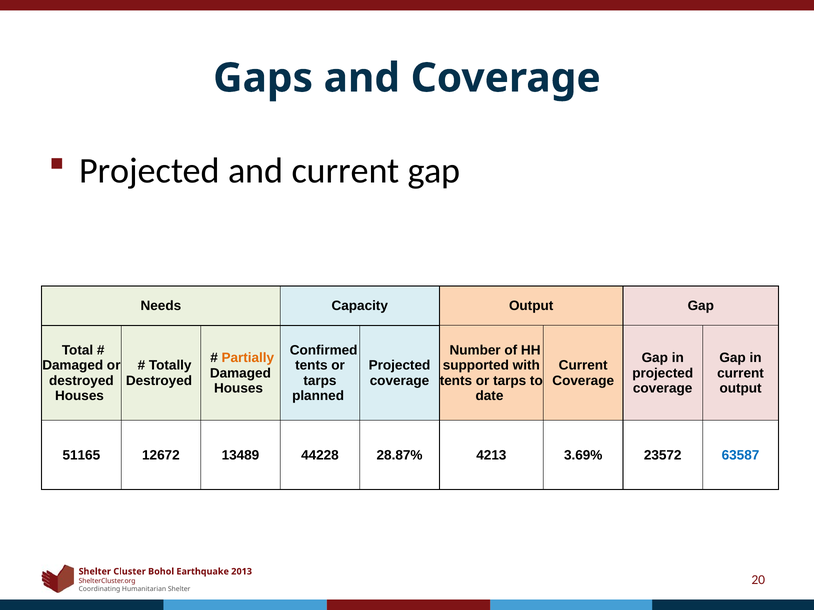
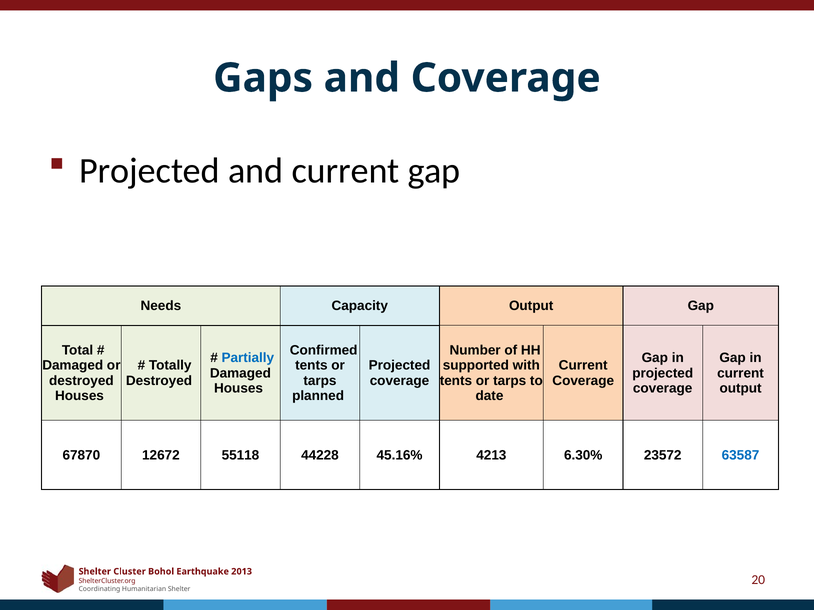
Partially colour: orange -> blue (248, 358)
51165: 51165 -> 67870 (81, 456)
13489: 13489 -> 55118 (240, 456)
28.87%: 28.87% -> 45.16% (400, 456)
3.69%: 3.69% -> 6.30% (583, 456)
